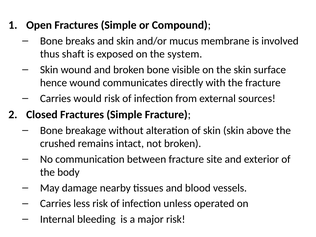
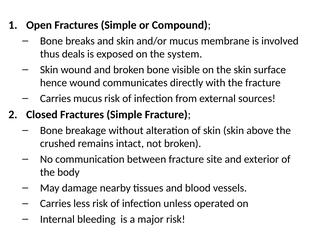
shaft: shaft -> deals (73, 54)
Carries would: would -> mucus (88, 98)
